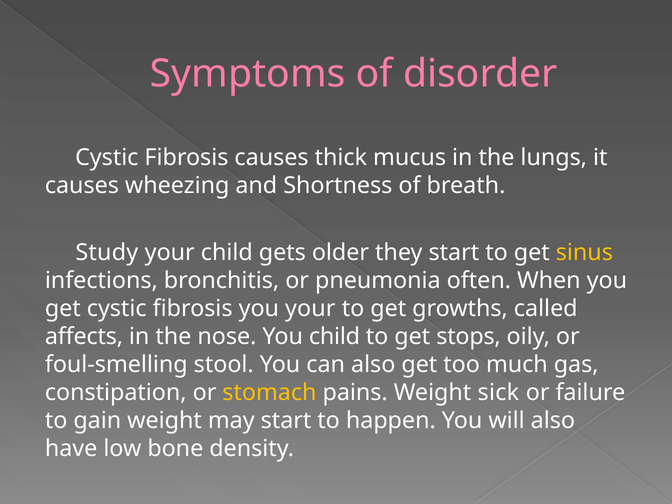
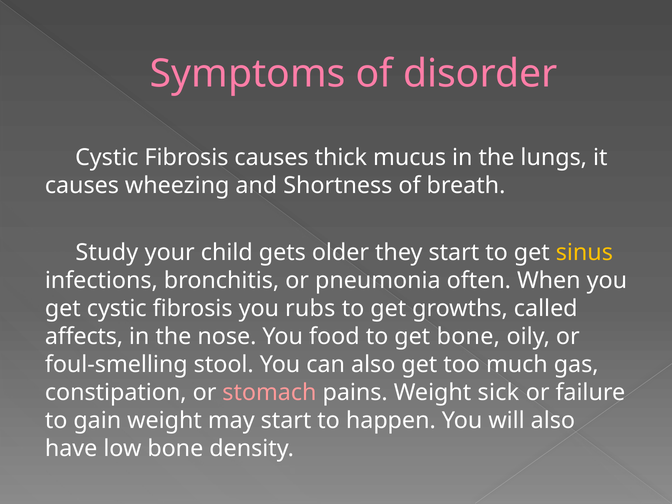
you your: your -> rubs (310, 308)
You child: child -> food (334, 336)
get stops: stops -> bone (468, 336)
stomach colour: yellow -> pink (269, 392)
